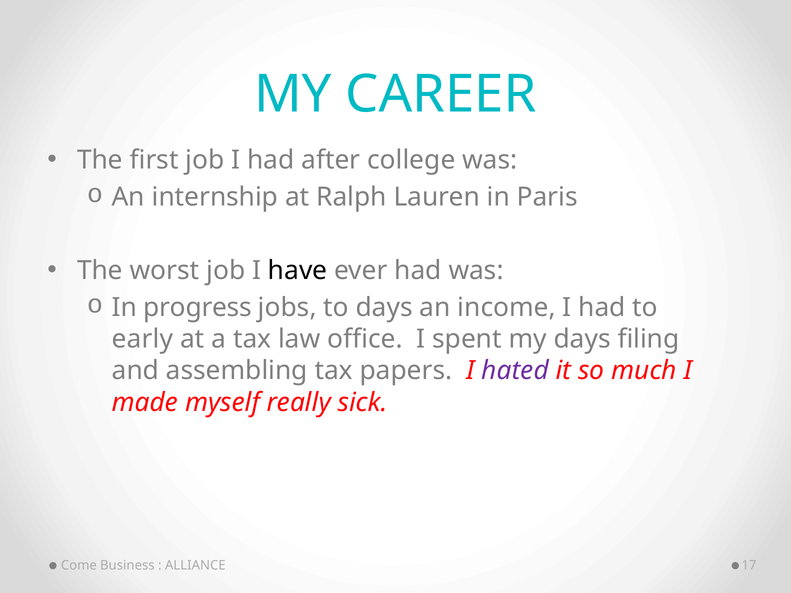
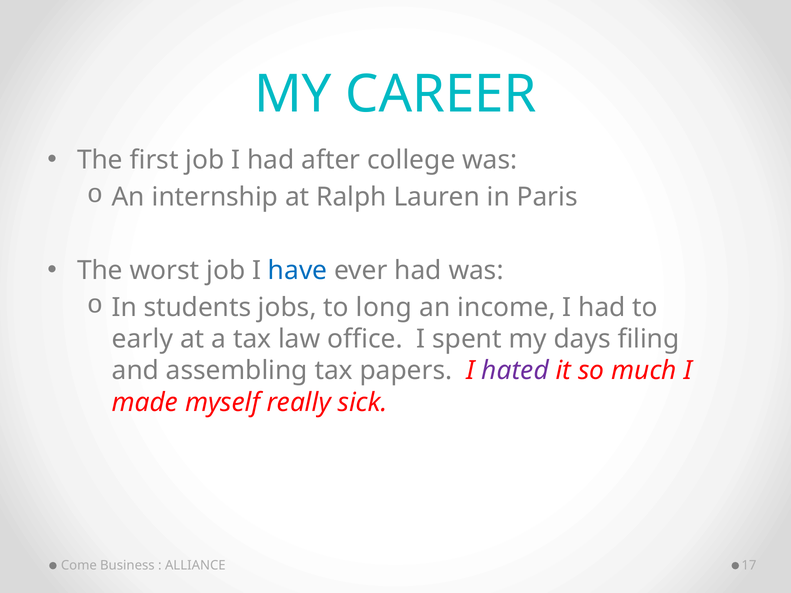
have colour: black -> blue (298, 271)
progress: progress -> students (197, 308)
to days: days -> long (384, 308)
